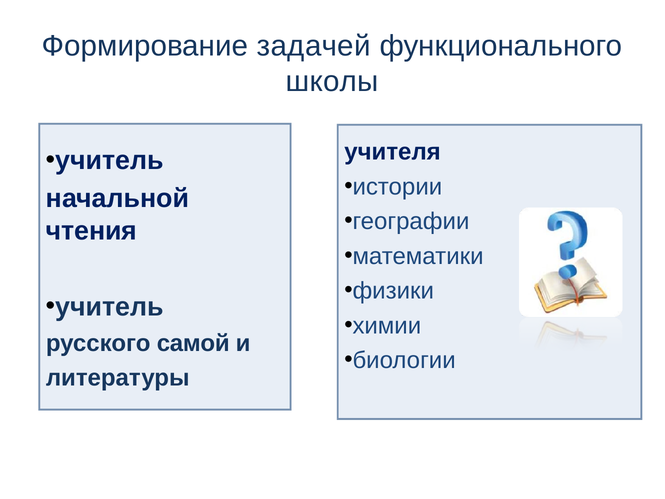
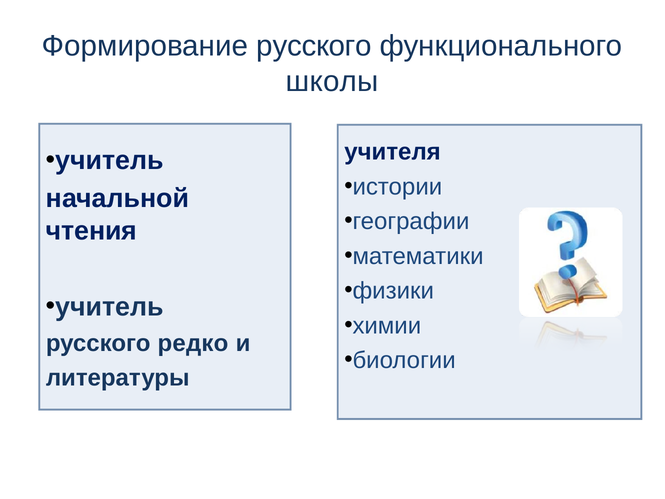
Формирование задачей: задачей -> русского (314, 46)
самой: самой -> редко (193, 343)
